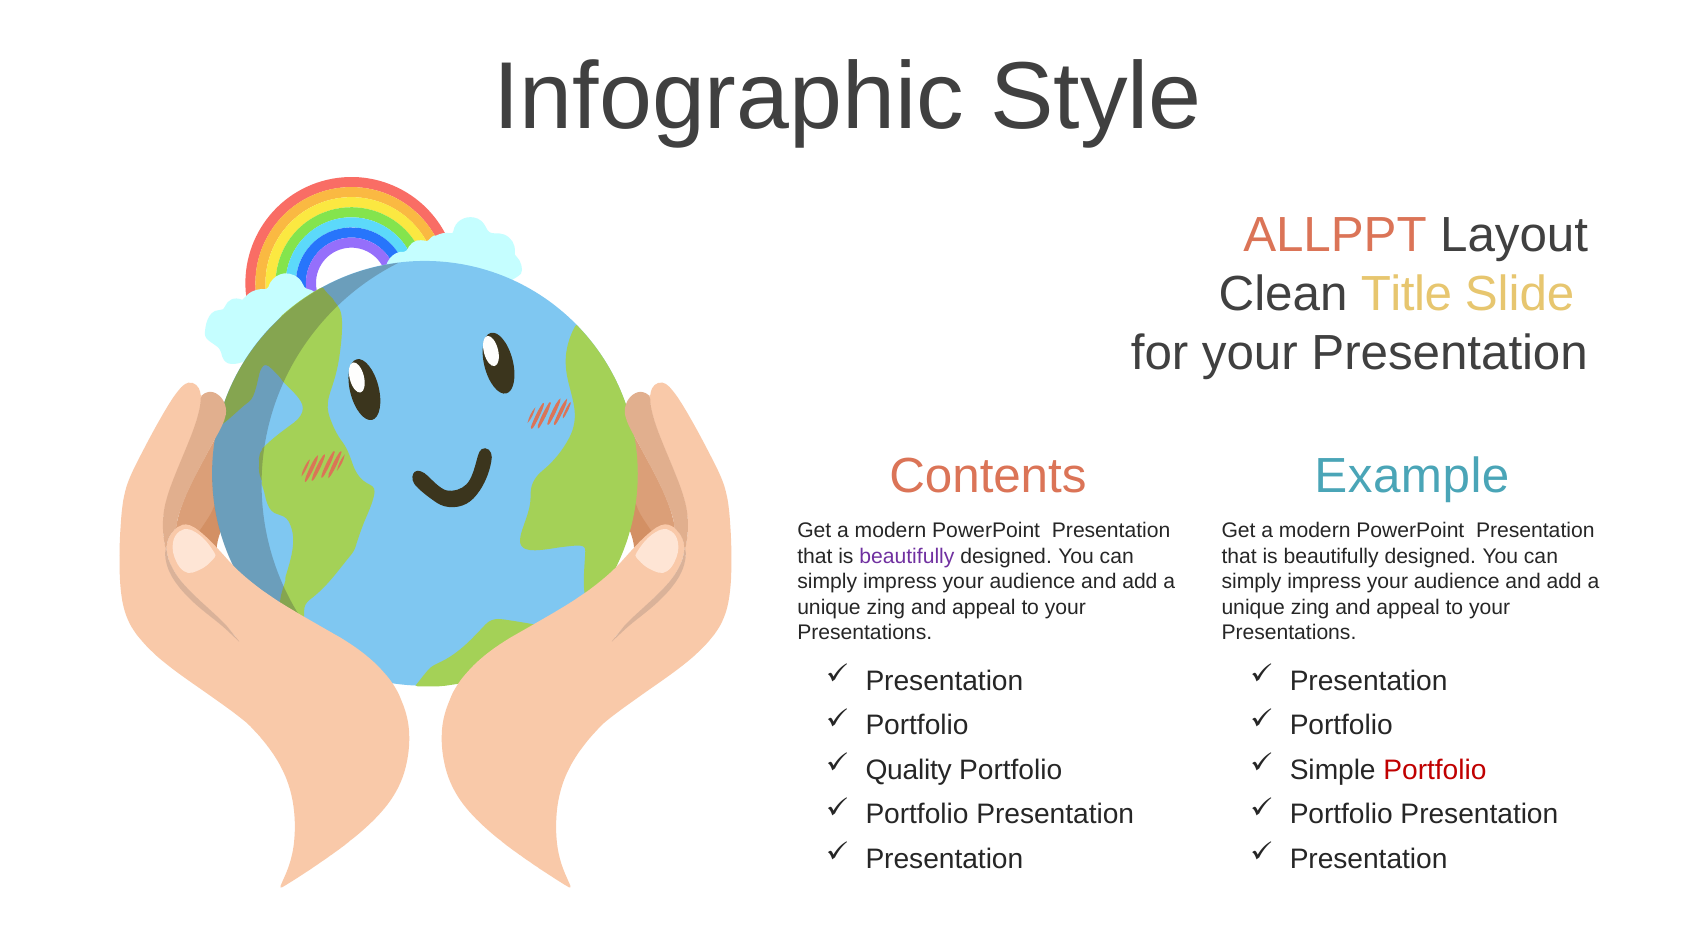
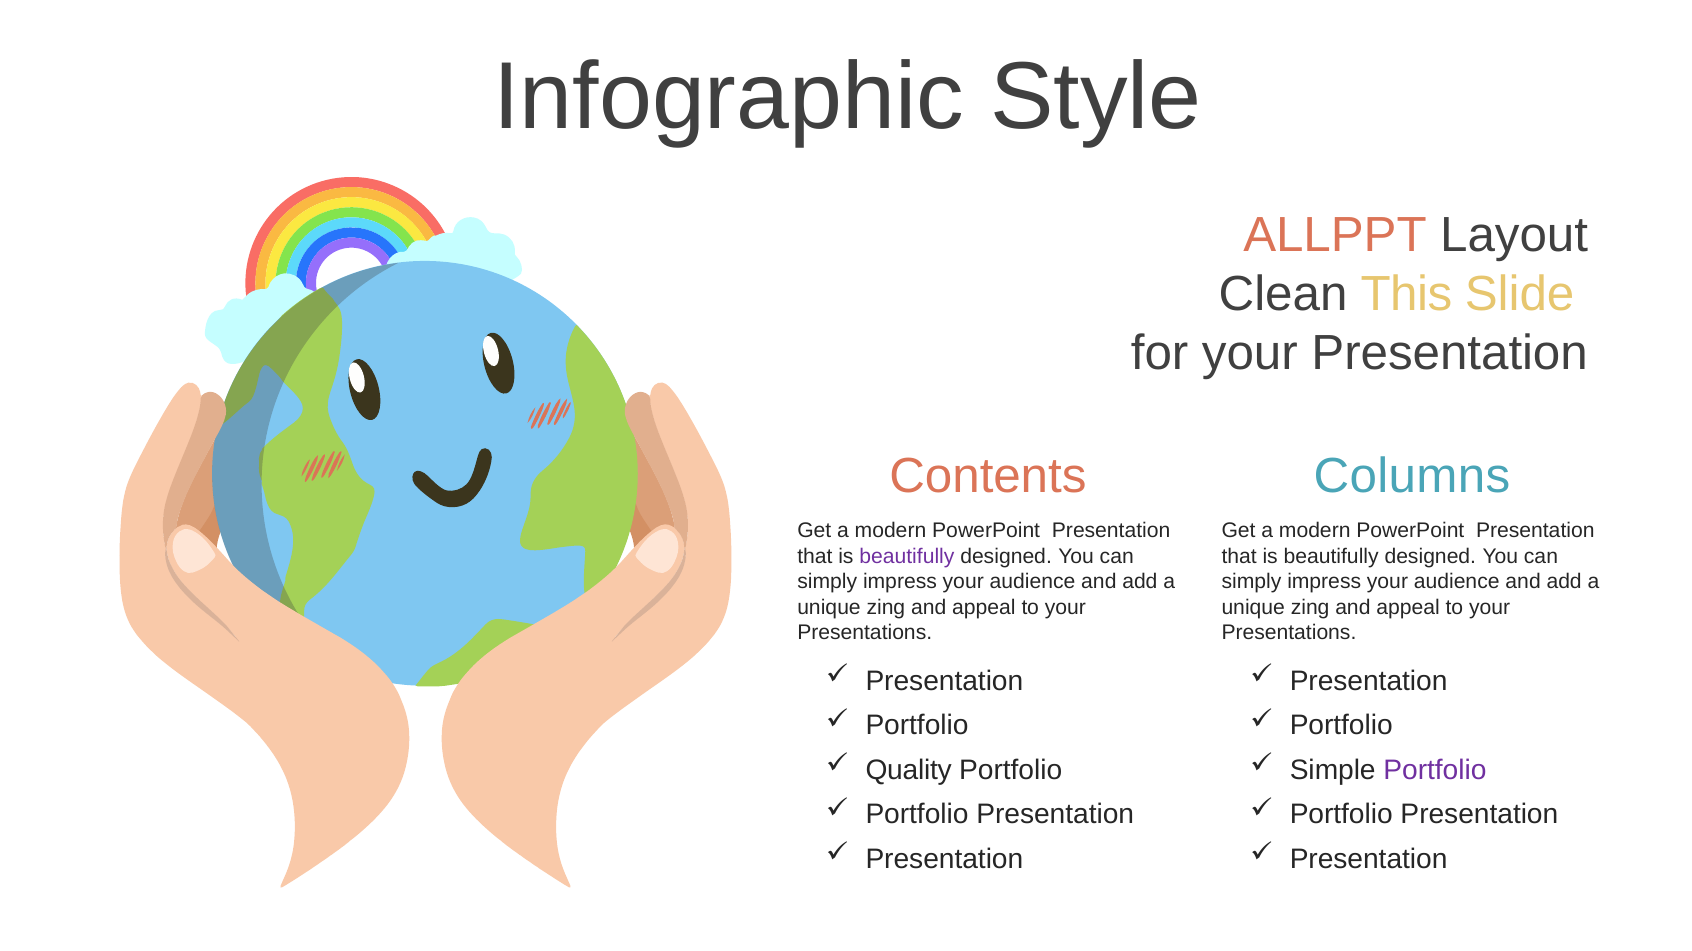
Title: Title -> This (1406, 294)
Example: Example -> Columns (1412, 477)
Portfolio colour: red -> purple (1435, 771)
